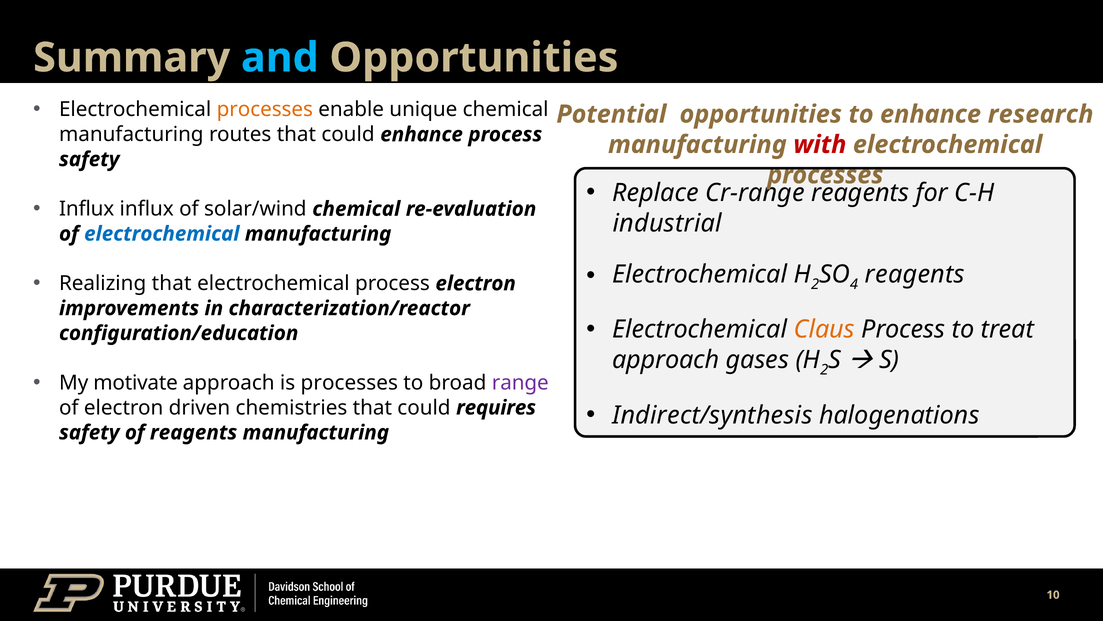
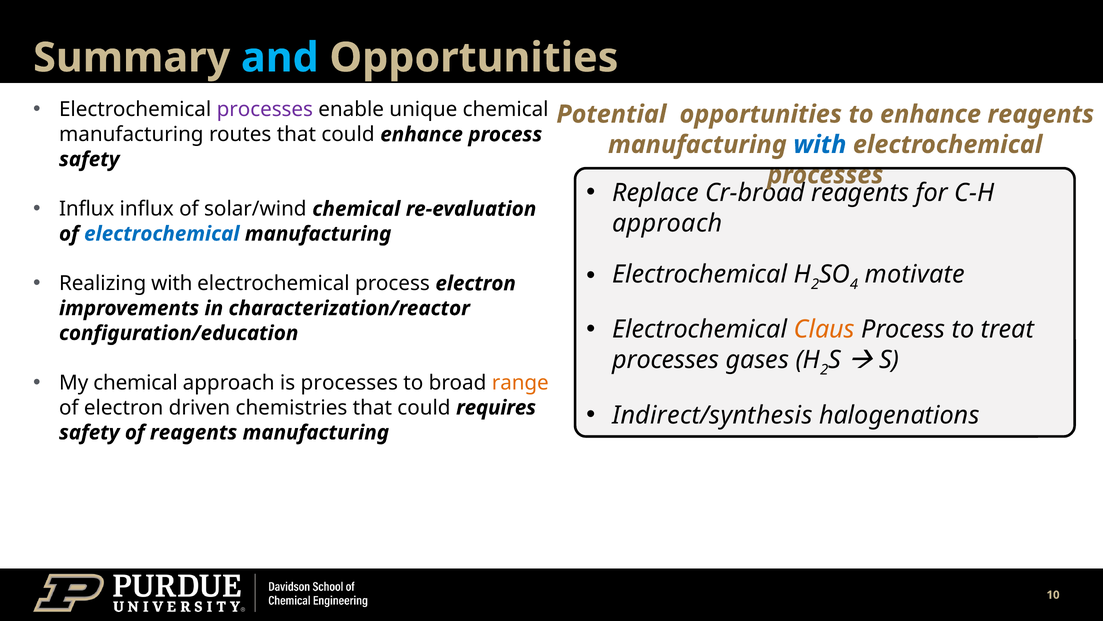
processes colour: orange -> purple (265, 110)
enhance research: research -> reagents (1041, 114)
with colour: red -> blue (820, 145)
Cr-range: Cr-range -> Cr-broad (755, 193)
industrial: industrial -> approach (667, 223)
reagents: reagents -> motivate (915, 274)
Realizing that: that -> with (172, 283)
approach: approach -> processes (666, 360)
My motivate: motivate -> chemical (136, 383)
range colour: purple -> orange (520, 383)
